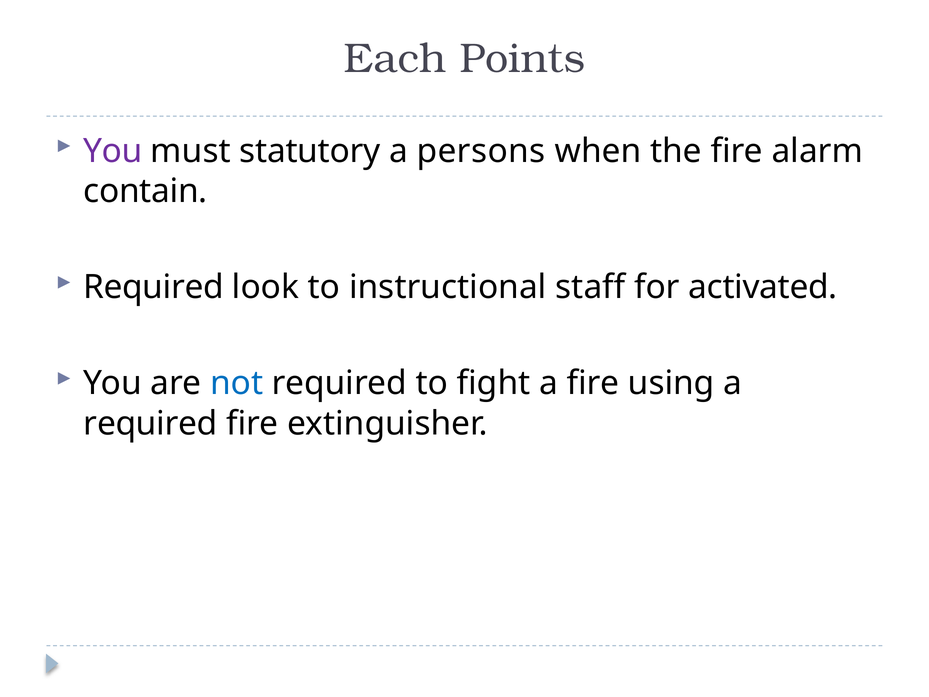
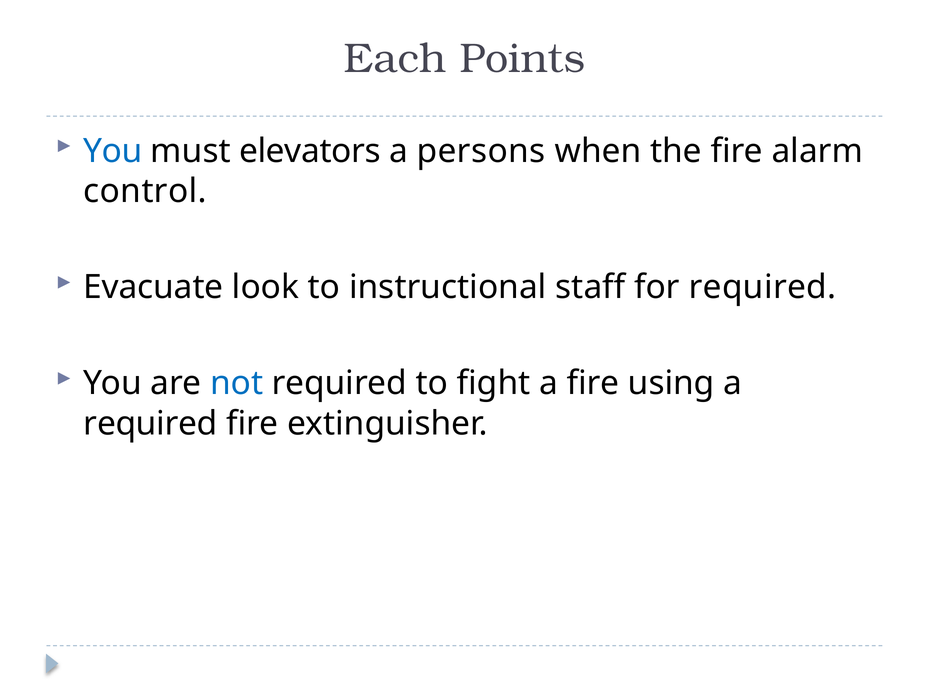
You colour: purple -> blue (113, 151)
statutory: statutory -> elevators (310, 151)
contain: contain -> control (145, 191)
Required: Required -> Evacuate (153, 287)
for activated: activated -> required (763, 287)
